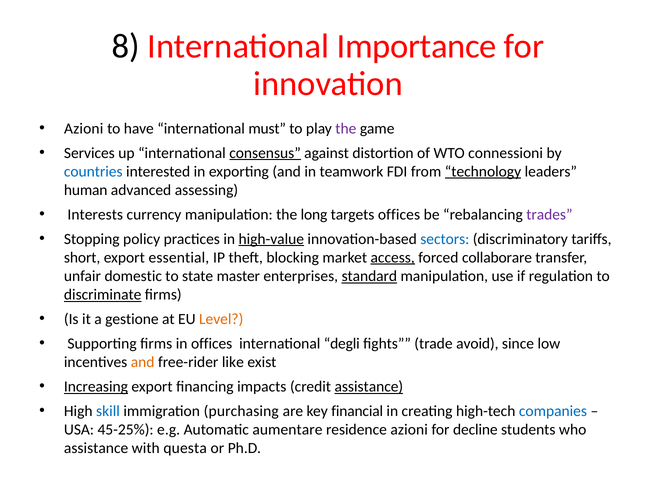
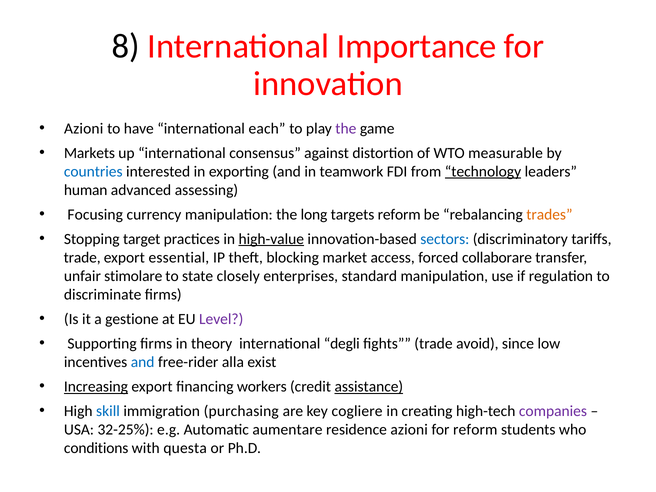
must: must -> each (267, 128)
Services: Services -> Markets (89, 153)
consensus underline: present -> none (265, 153)
connessioni: connessioni -> measurable (506, 153)
Interests: Interests -> Focusing (95, 215)
targets offices: offices -> reform (399, 215)
trades colour: purple -> orange (549, 215)
policy: policy -> target (142, 239)
short: short -> trade (82, 258)
access underline: present -> none (393, 258)
domestic: domestic -> stimolare (133, 276)
master: master -> closely (238, 276)
standard underline: present -> none (369, 276)
discriminate underline: present -> none (103, 295)
Level colour: orange -> purple (221, 319)
in offices: offices -> theory (212, 344)
and colour: orange -> blue (143, 362)
like: like -> alla (233, 362)
impacts: impacts -> workers (262, 387)
financial: financial -> cogliere (357, 411)
companies colour: blue -> purple (553, 411)
45-25%: 45-25% -> 32-25% (126, 430)
for decline: decline -> reform (475, 430)
assistance: assistance -> conditions (96, 448)
